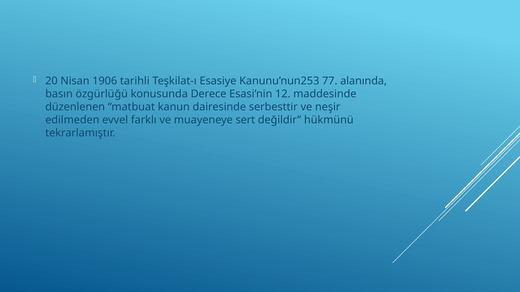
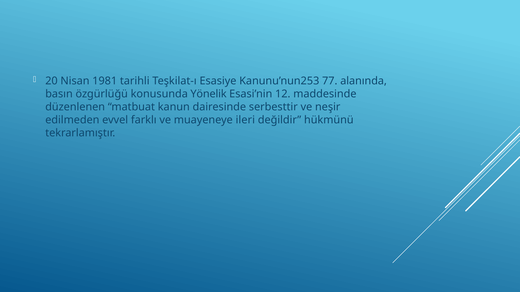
1906: 1906 -> 1981 (105, 81)
Derece: Derece -> Yönelik (209, 94)
sert: sert -> ileri (245, 120)
